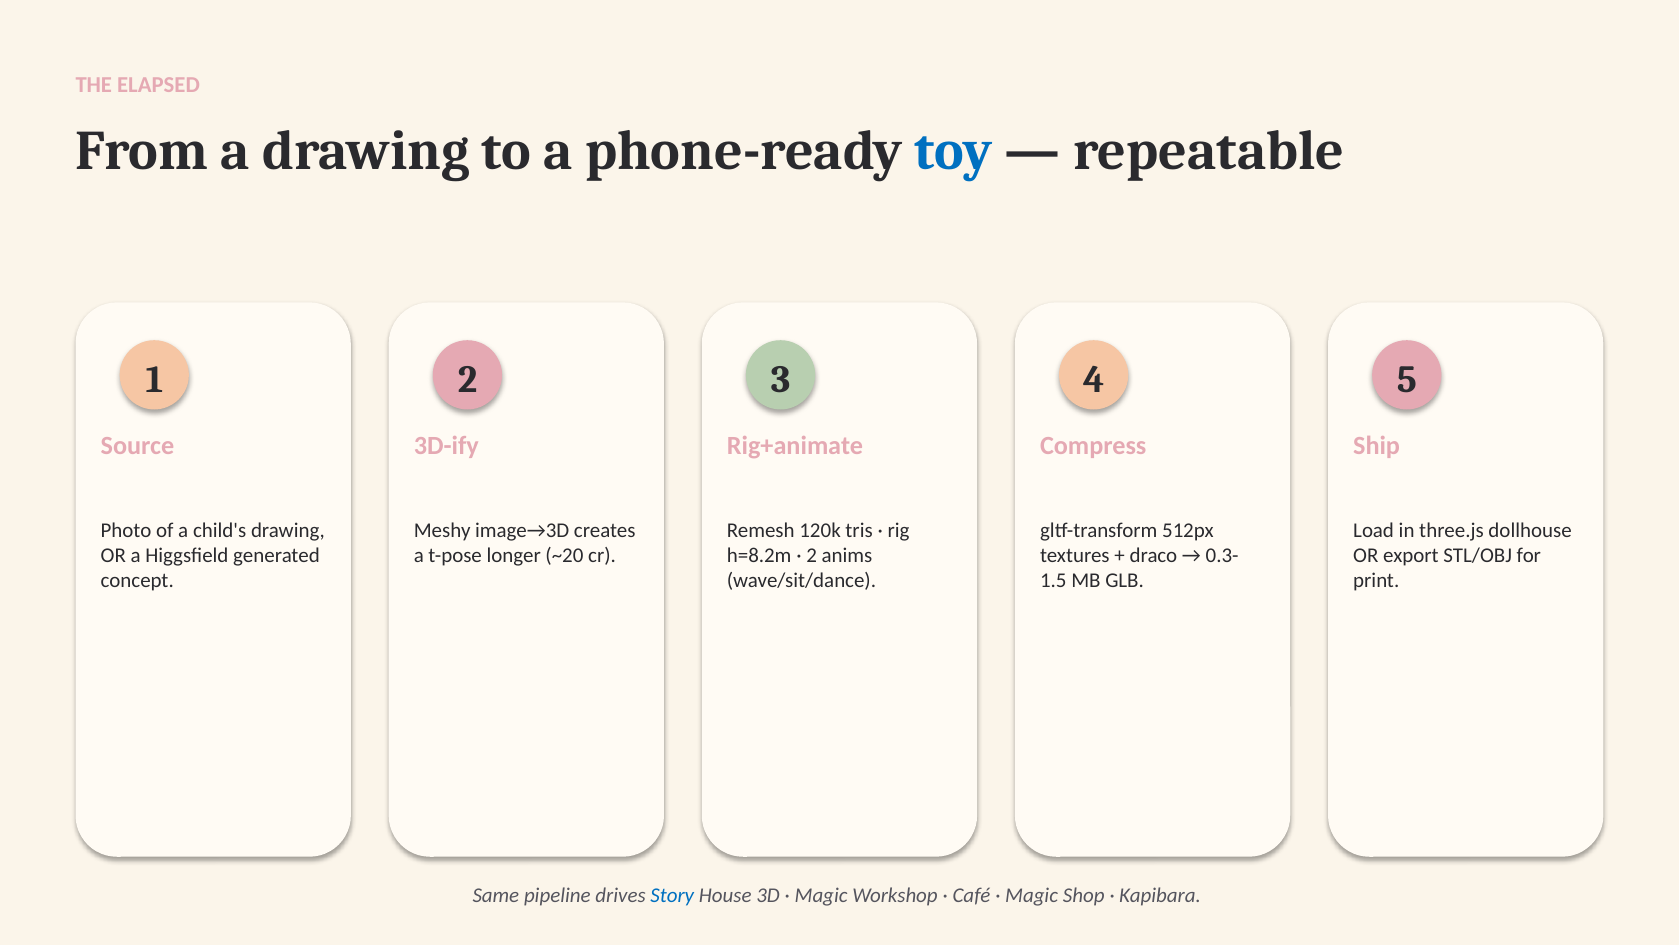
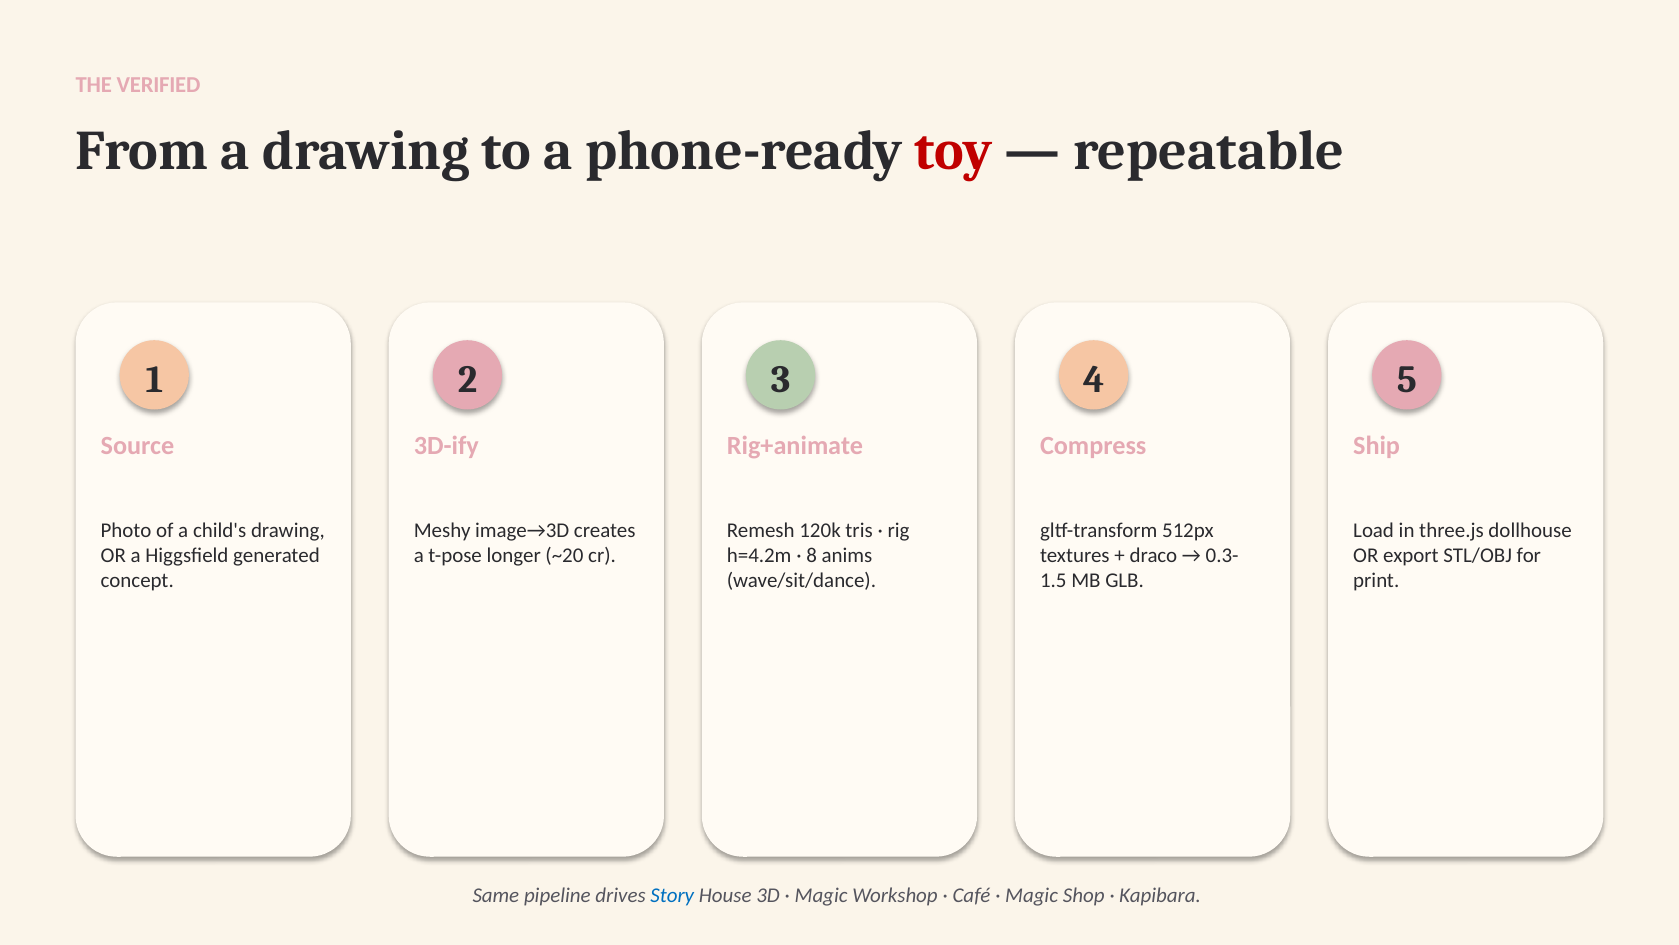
ELAPSED: ELAPSED -> VERIFIED (159, 85)
toy colour: blue -> red (954, 151)
h=8.2m: h=8.2m -> h=4.2m (759, 555)
2: 2 -> 8 (812, 555)
